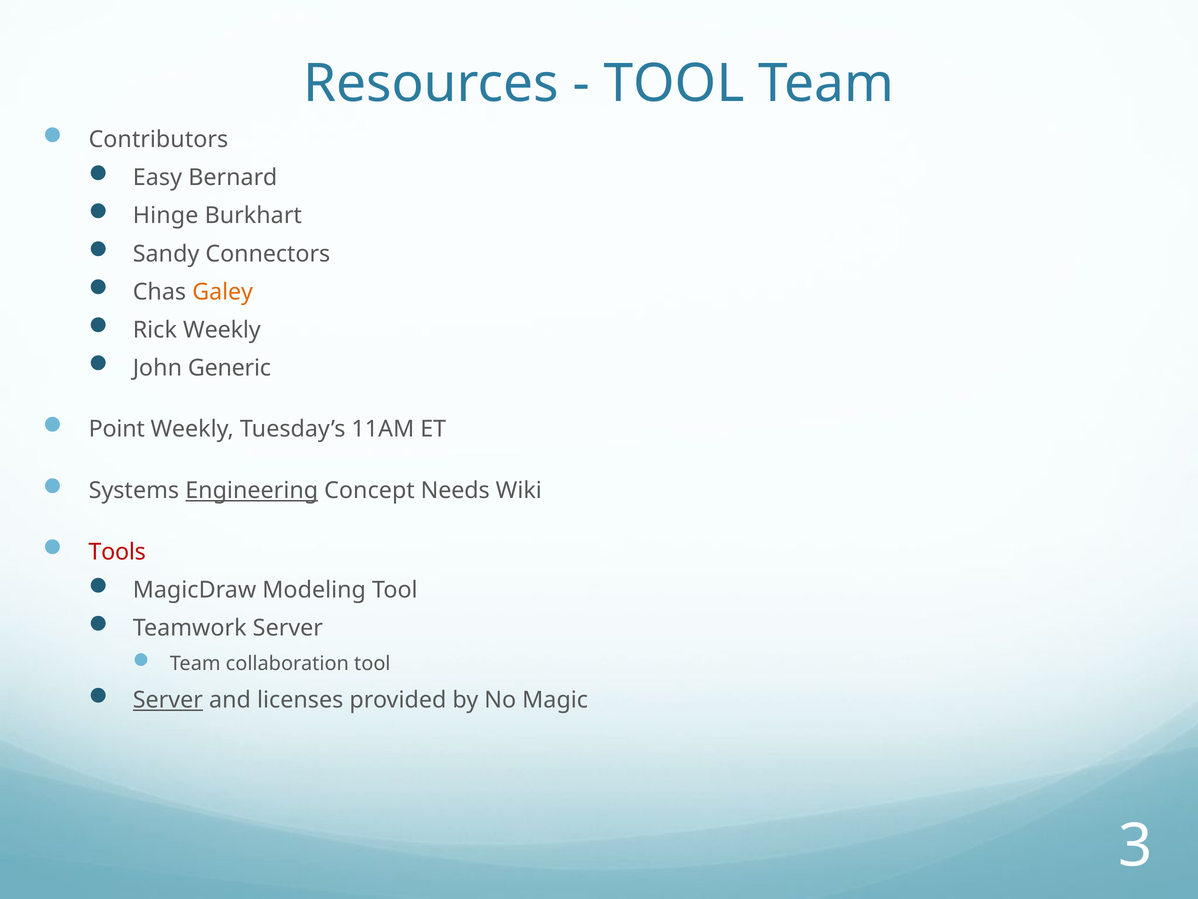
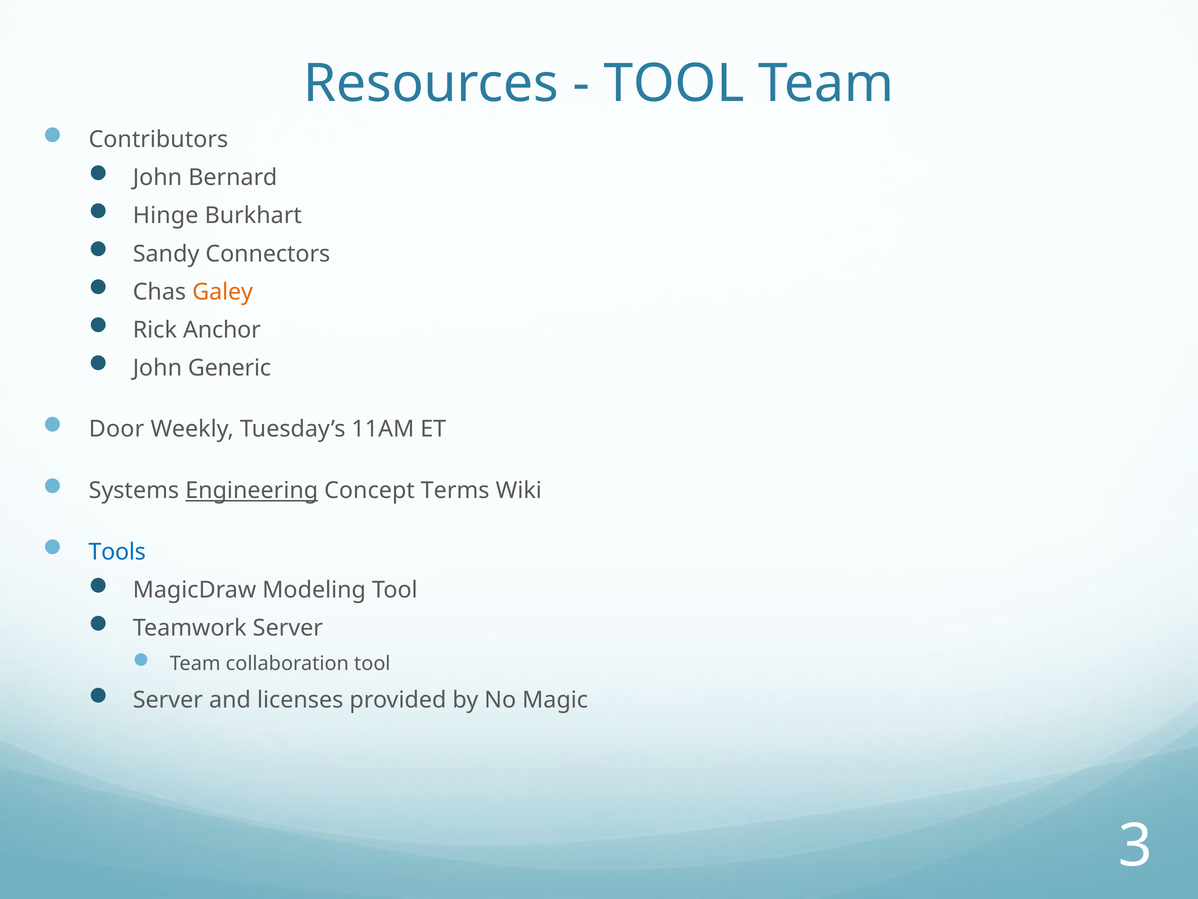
Easy: Easy -> John (157, 178)
Rick Weekly: Weekly -> Anchor (222, 330)
Point: Point -> Door (117, 429)
Needs: Needs -> Terms (455, 490)
Tools colour: red -> blue (117, 552)
Server underline: present -> none (168, 700)
